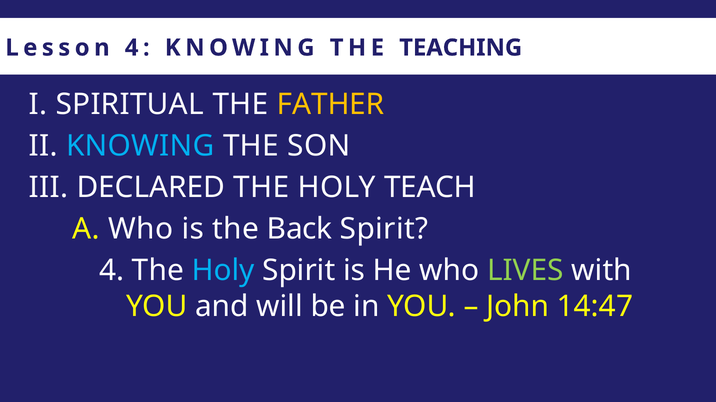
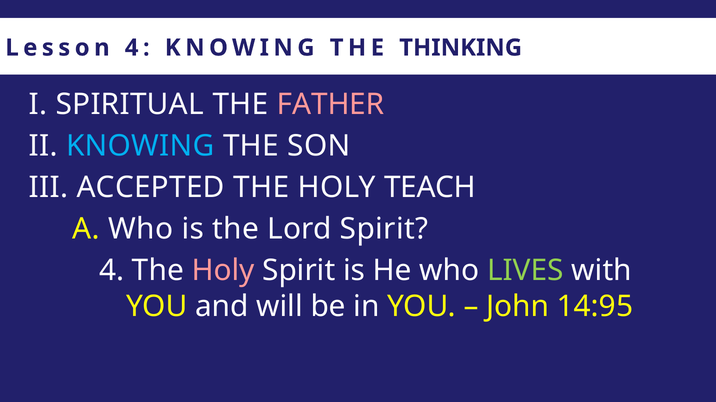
TEACHING: TEACHING -> THINKING (461, 48)
FATHER colour: yellow -> pink (331, 105)
DECLARED: DECLARED -> ACCEPTED (151, 188)
Back: Back -> Lord (300, 230)
Holy colour: light blue -> pink (223, 271)
14:47: 14:47 -> 14:95 (595, 307)
